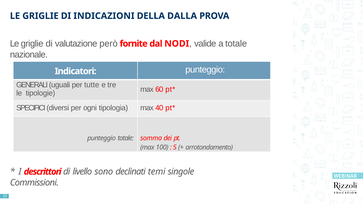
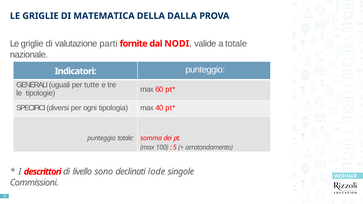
INDICAZIONI: INDICAZIONI -> MATEMATICA (104, 16)
però: però -> parti (108, 44)
temi: temi -> lode (157, 172)
